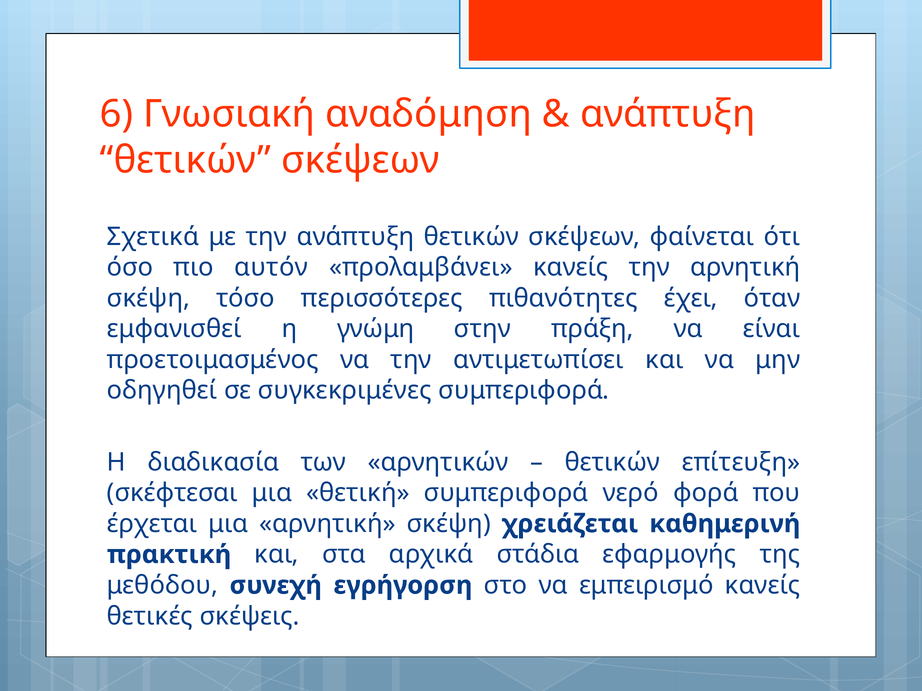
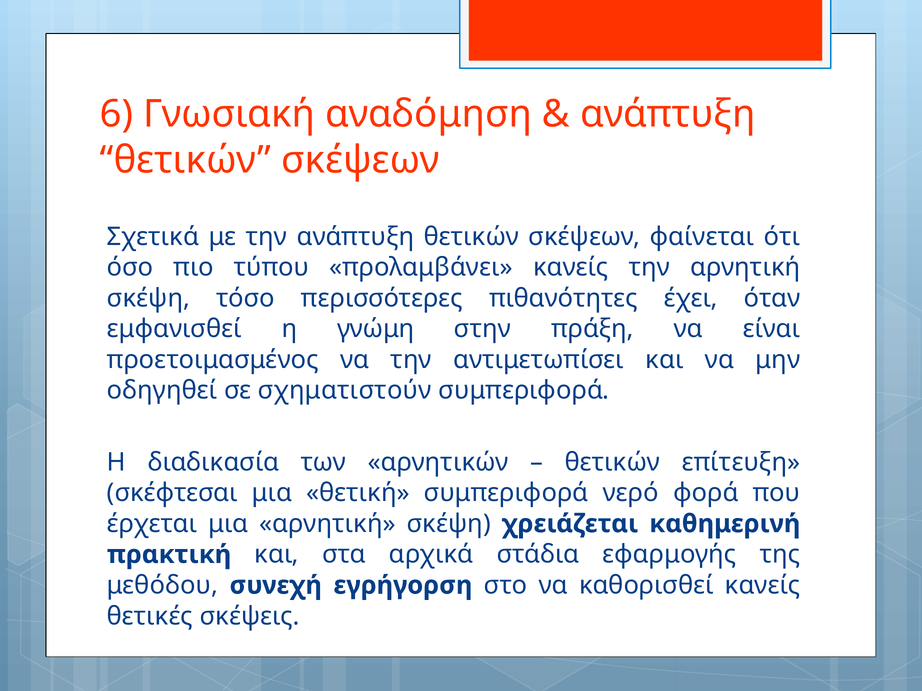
αυτόν: αυτόν -> τύπου (271, 268)
συγκεκριμένες: συγκεκριμένες -> σχηματιστούν (345, 391)
εμπειρισμό: εμπειρισμό -> καθορισθεί (646, 586)
